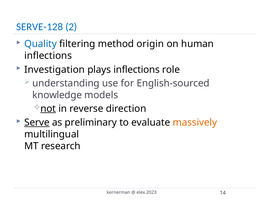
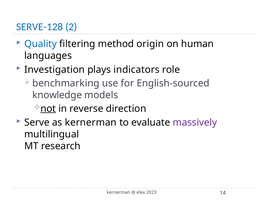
inflections: inflections -> languages (48, 56)
plays inflections: inflections -> indicators (137, 70)
understanding: understanding -> benchmarking (66, 83)
Serve underline: present -> none (37, 122)
as preliminary: preliminary -> kernerman (91, 122)
massively colour: orange -> purple (195, 122)
